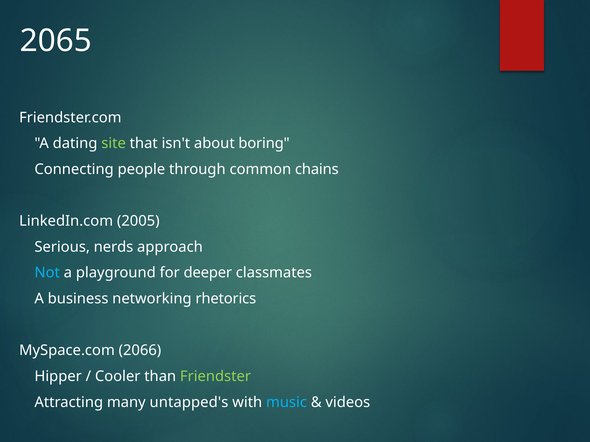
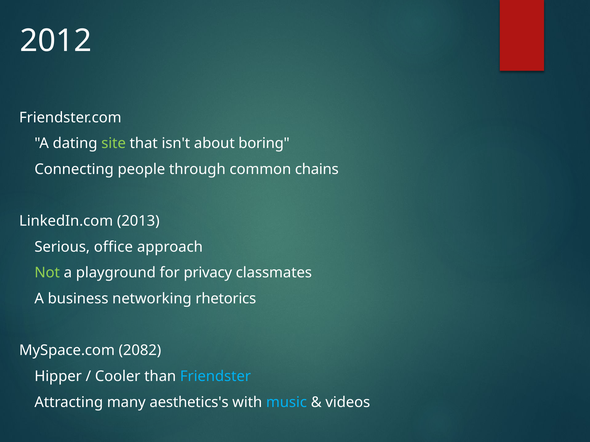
2065: 2065 -> 2012 (56, 41)
2005: 2005 -> 2013 (138, 221)
nerds: nerds -> office (113, 247)
Not colour: light blue -> light green (47, 273)
deeper: deeper -> privacy (208, 273)
2066: 2066 -> 2082 (140, 351)
Friendster colour: light green -> light blue (215, 377)
untapped's: untapped's -> aesthetics's (189, 403)
